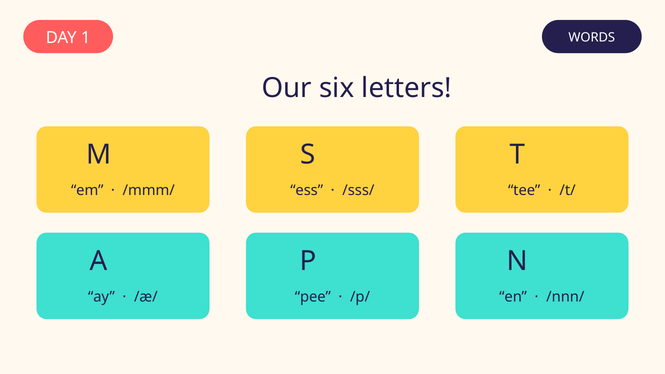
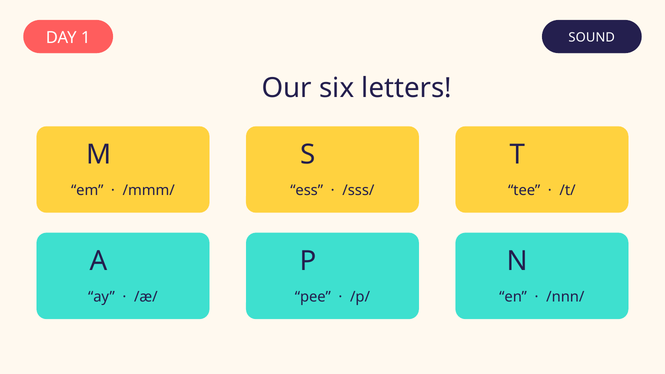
WORDS: WORDS -> SOUND (592, 37)
